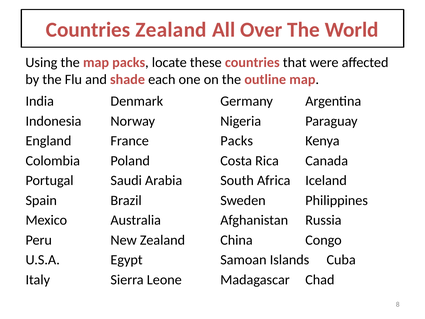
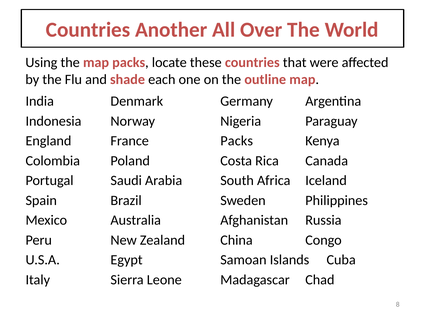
Countries Zealand: Zealand -> Another (171, 30)
